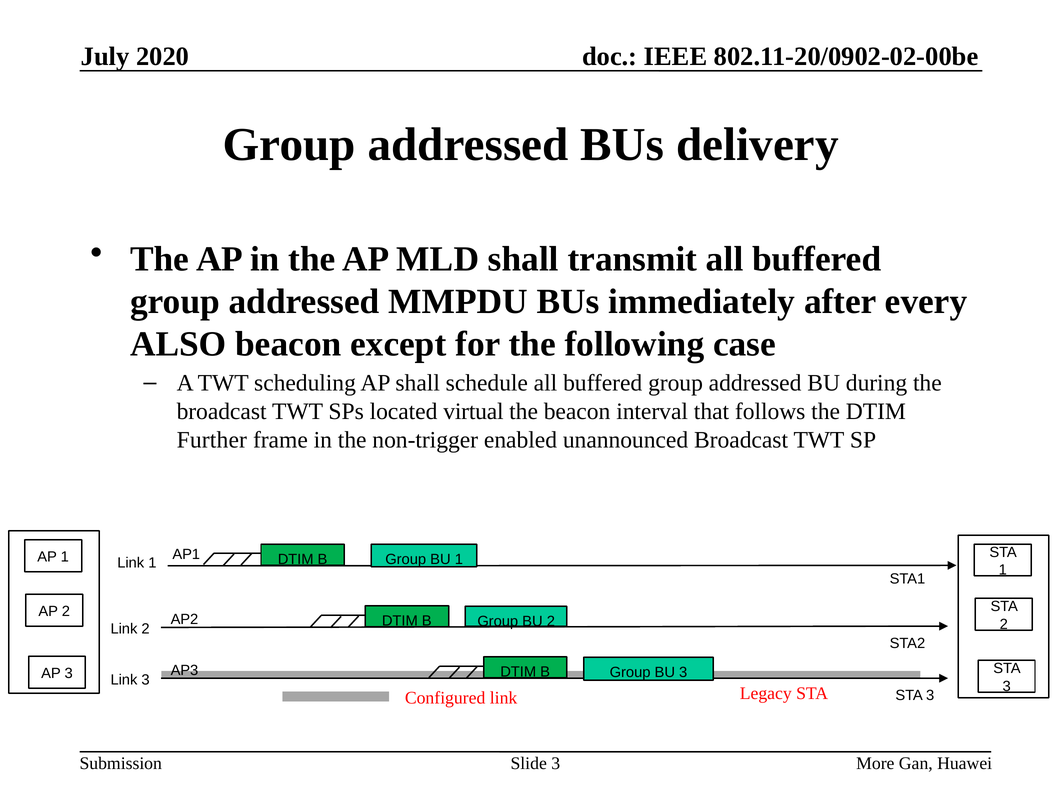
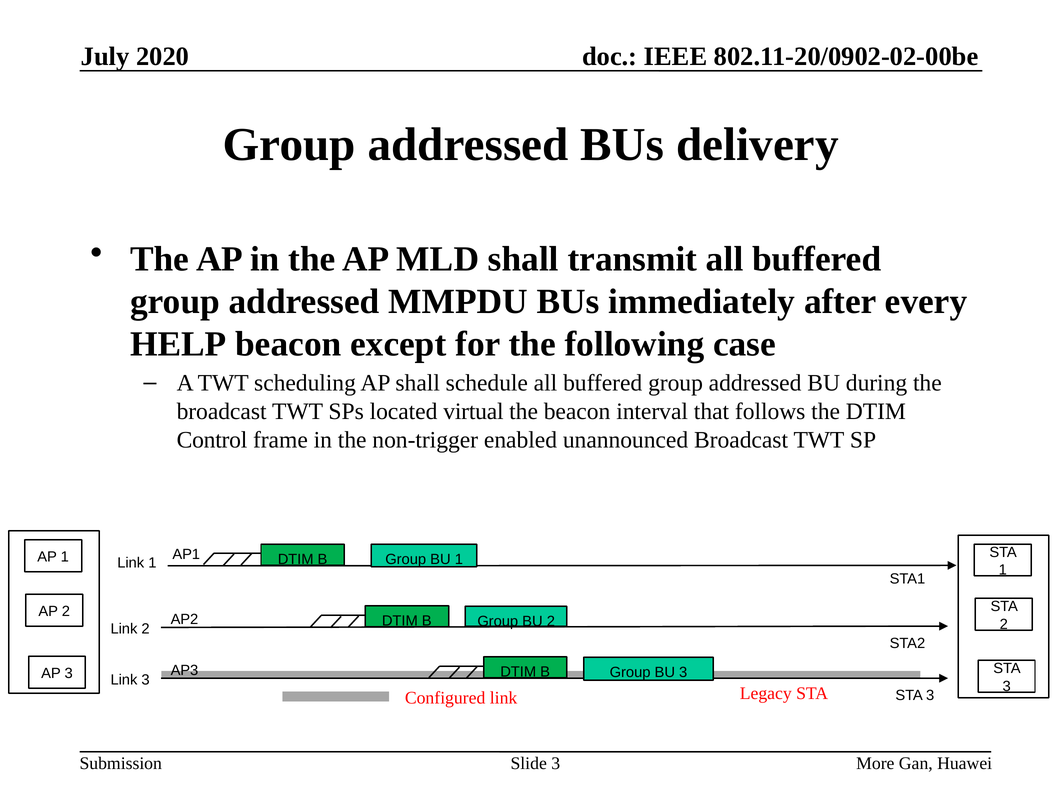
ALSO: ALSO -> HELP (178, 344)
Further: Further -> Control (212, 440)
